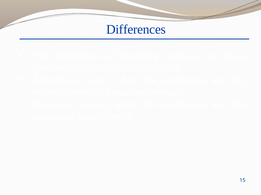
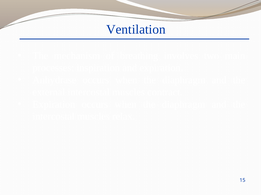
Differences: Differences -> Ventilation (136, 30)
